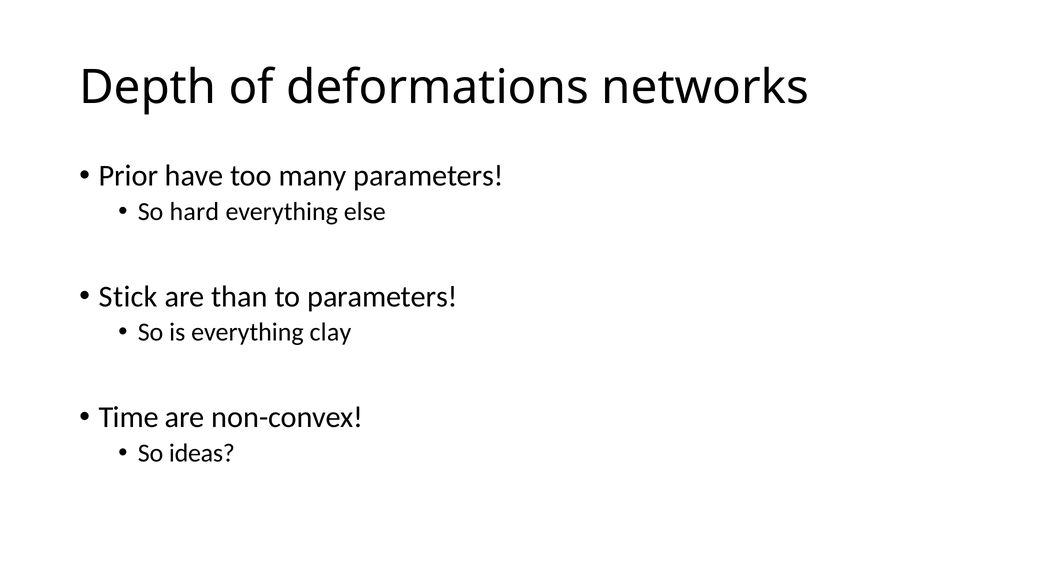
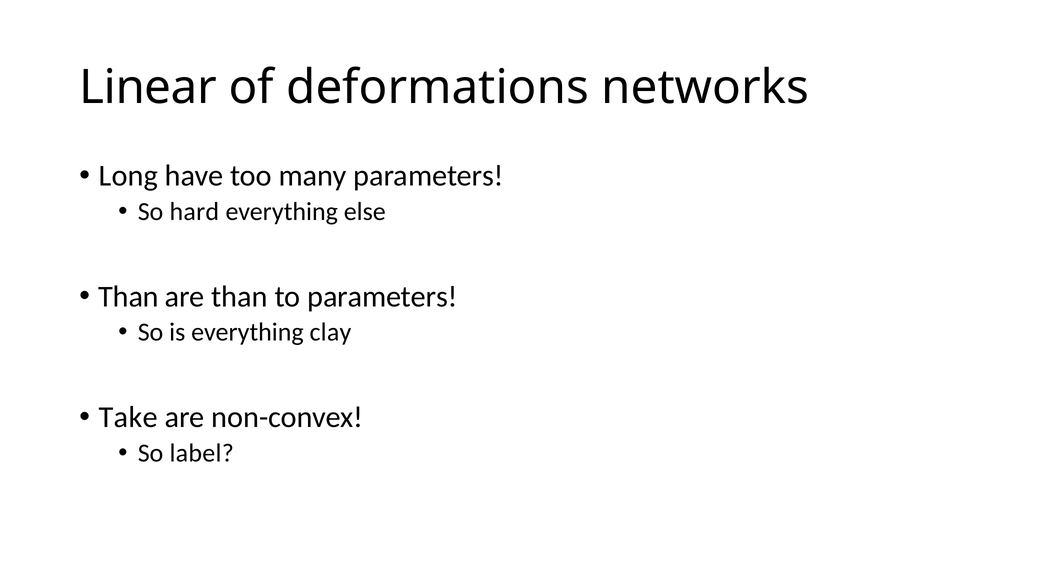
Depth: Depth -> Linear (148, 87)
Prior: Prior -> Long (128, 176)
Stick: Stick -> Than (129, 297)
Time: Time -> Take (128, 417)
ideas: ideas -> label (202, 453)
